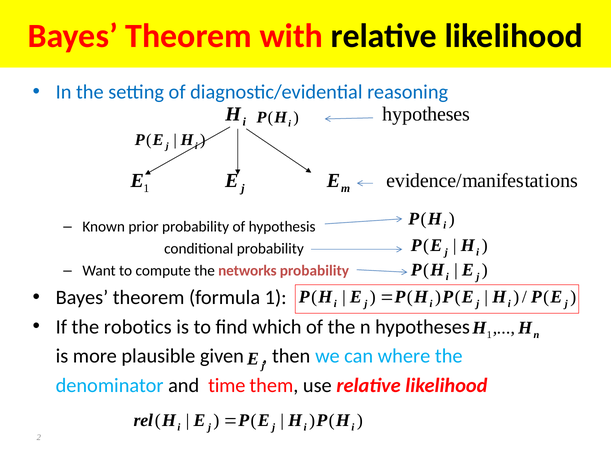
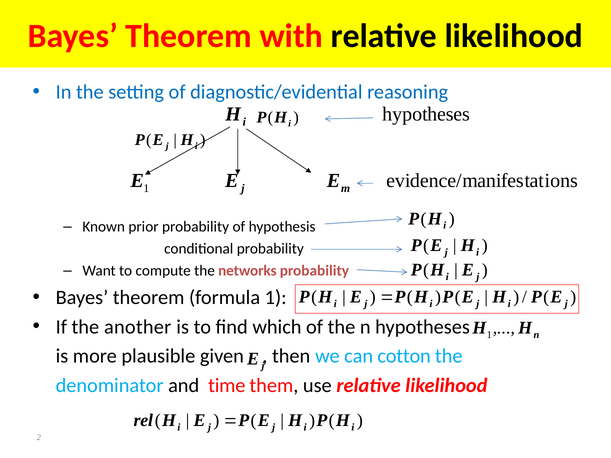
robotics: robotics -> another (138, 327)
where: where -> cotton (404, 356)
